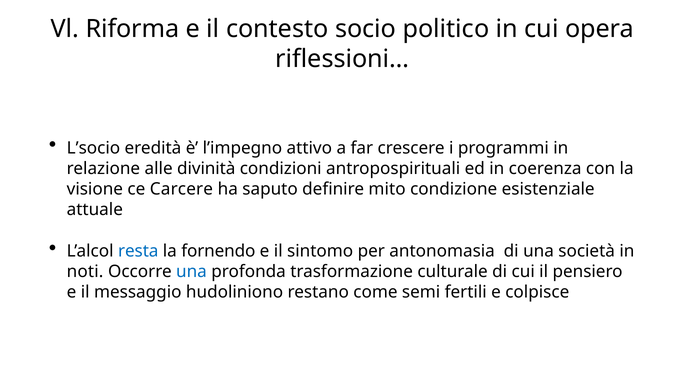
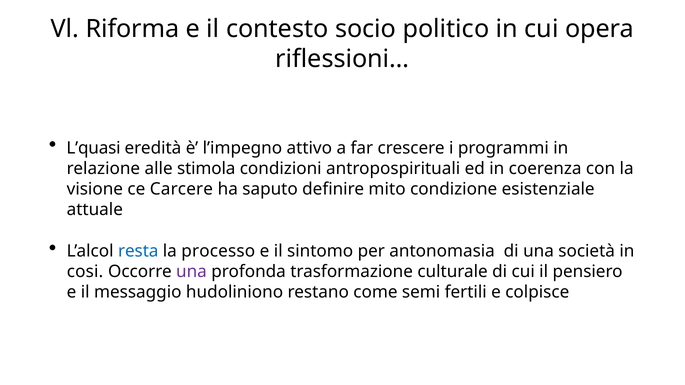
L’socio: L’socio -> L’quasi (94, 148)
divinità: divinità -> stimola (206, 169)
fornendo: fornendo -> processo (218, 251)
noti: noti -> cosi (85, 272)
una colour: blue -> purple (191, 272)
